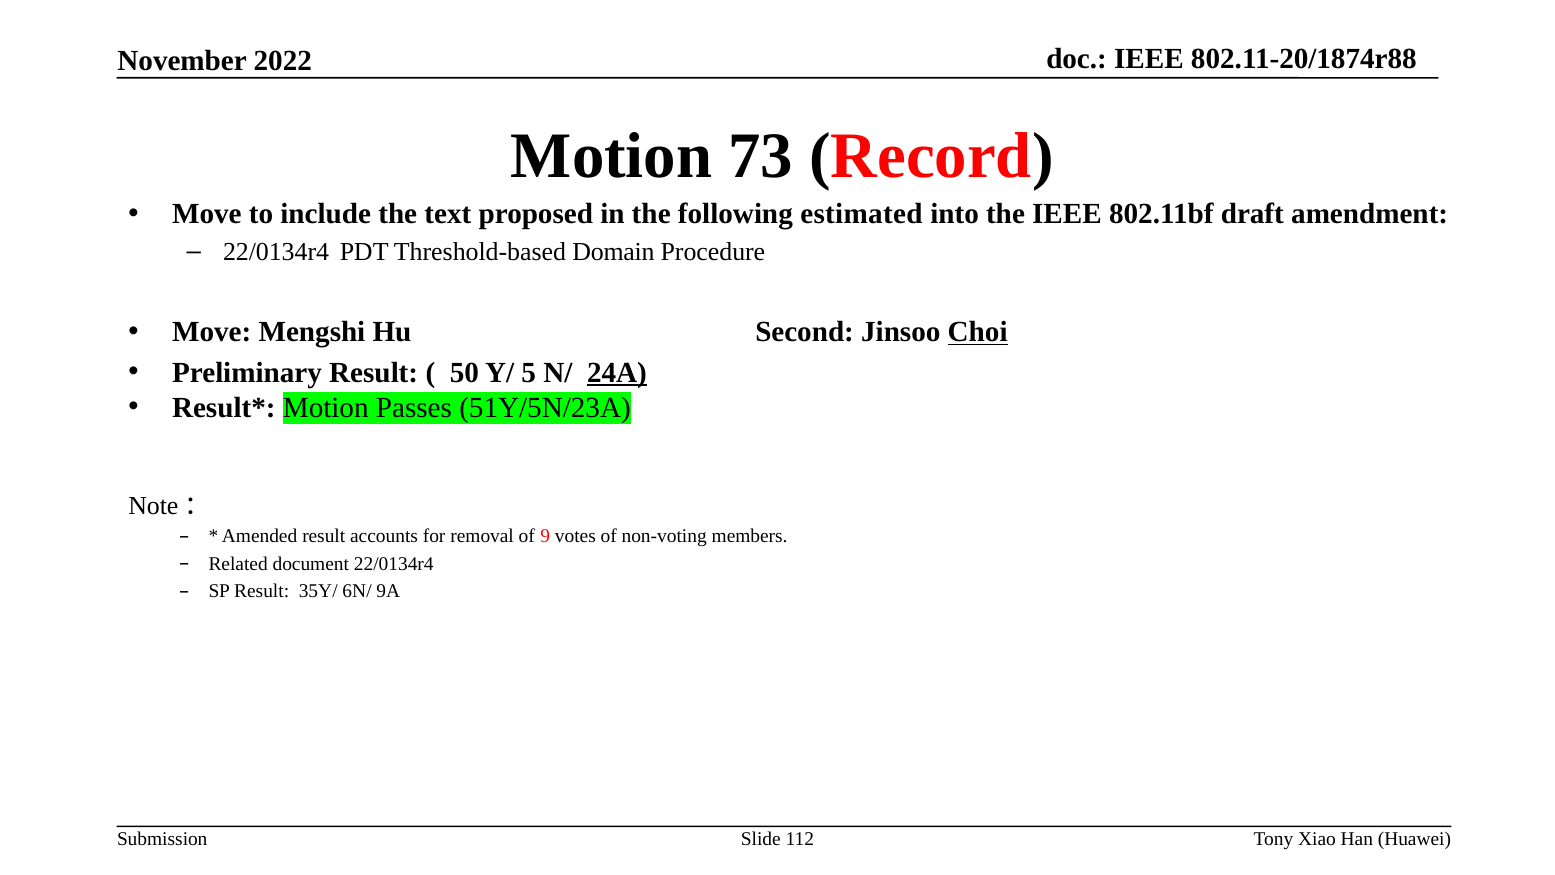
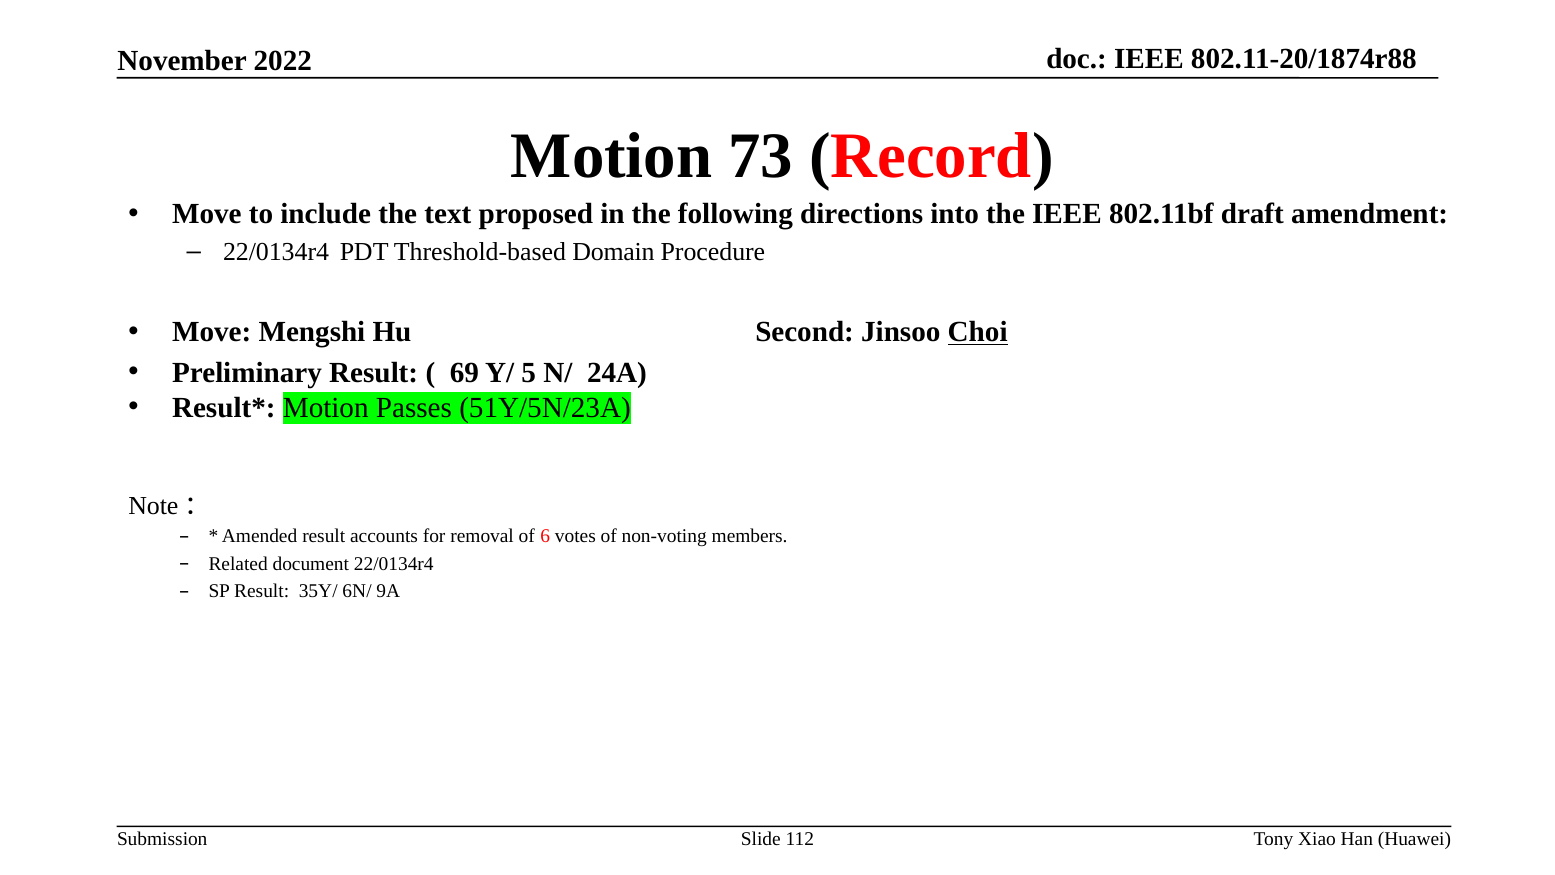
estimated: estimated -> directions (862, 214)
50: 50 -> 69 (464, 373)
24A underline: present -> none (617, 373)
9: 9 -> 6 (545, 536)
